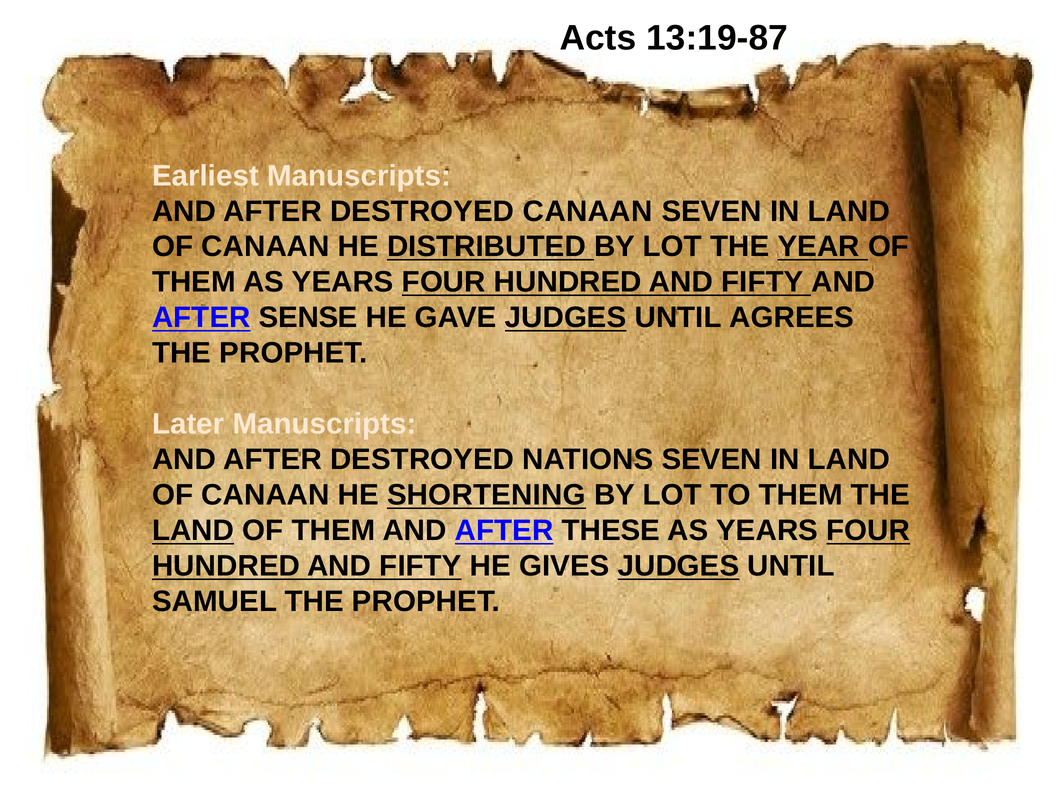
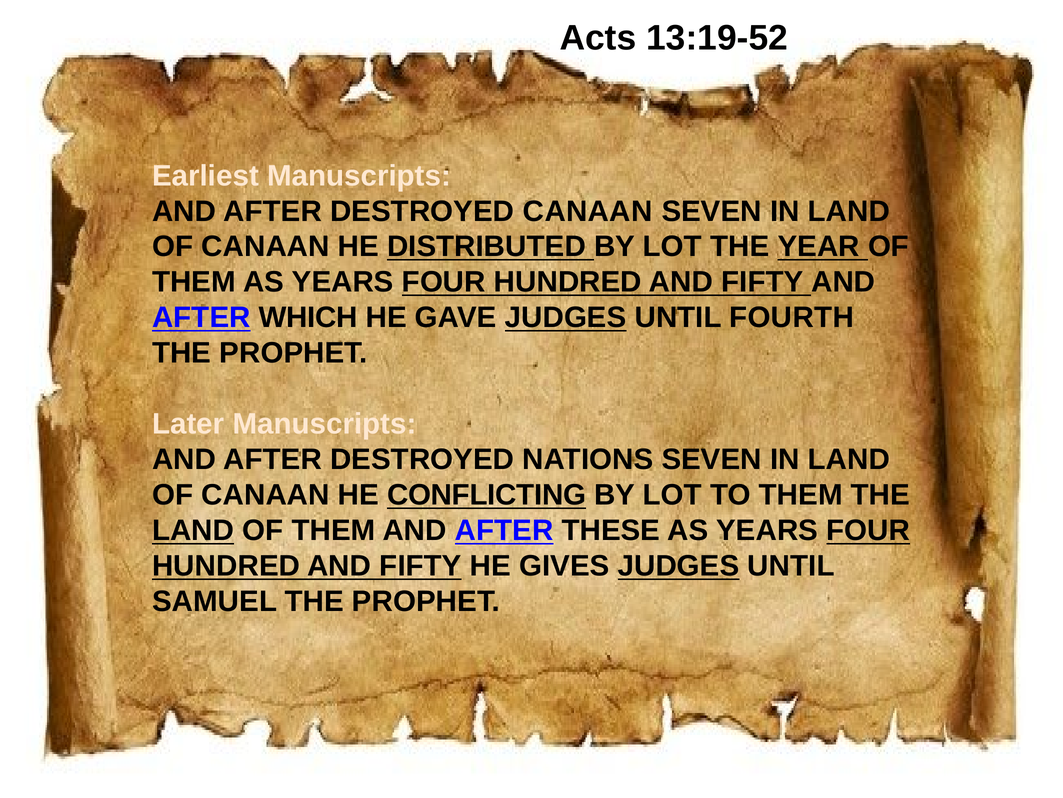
13:19-87: 13:19-87 -> 13:19-52 (717, 38)
SENSE: SENSE -> WHICH (308, 317)
AGREES: AGREES -> FOURTH (792, 317)
SHORTENING: SHORTENING -> CONFLICTING (487, 495)
